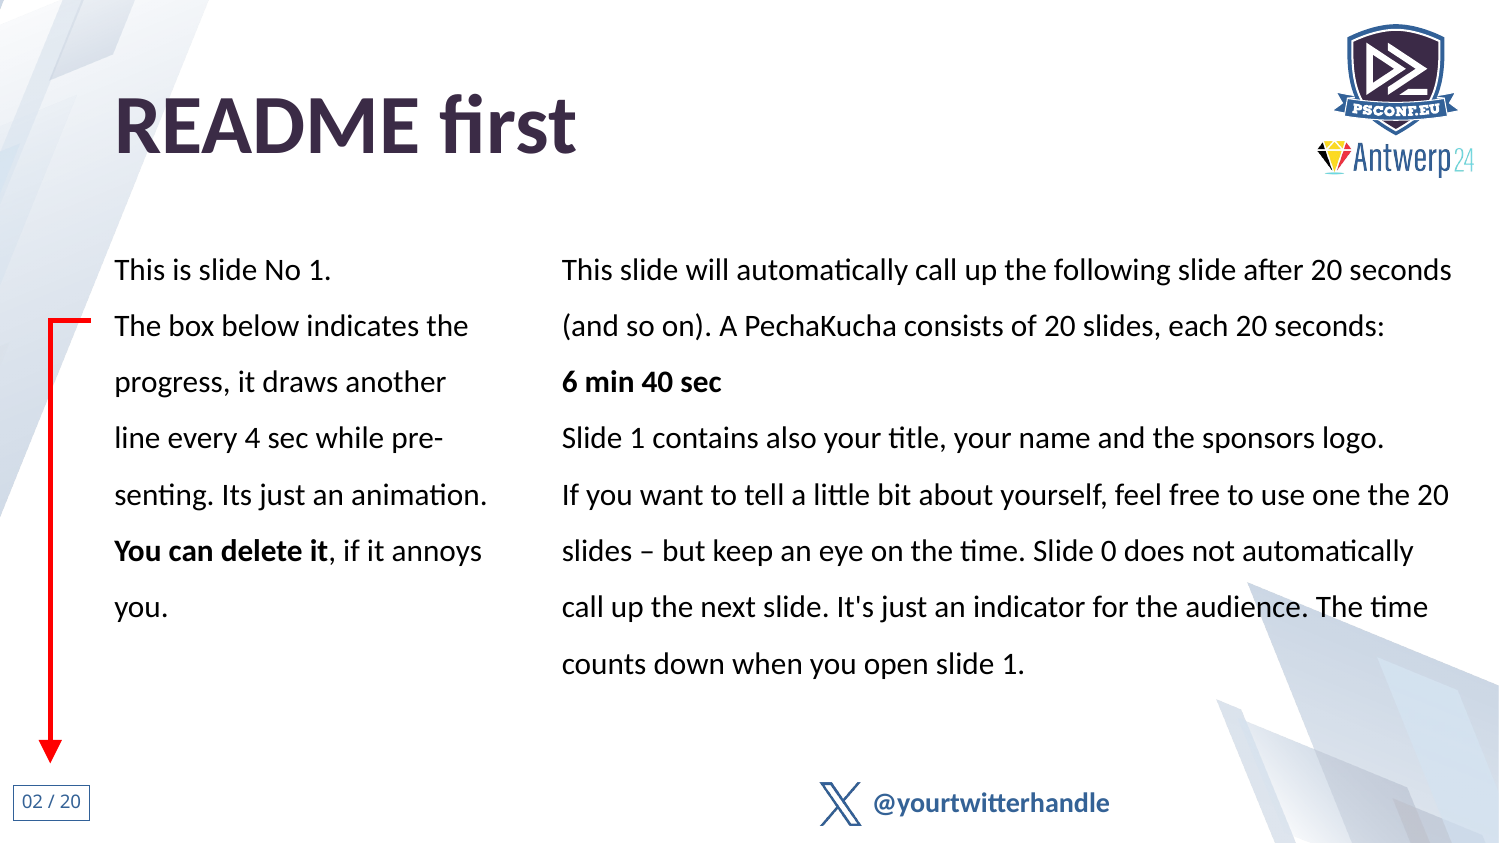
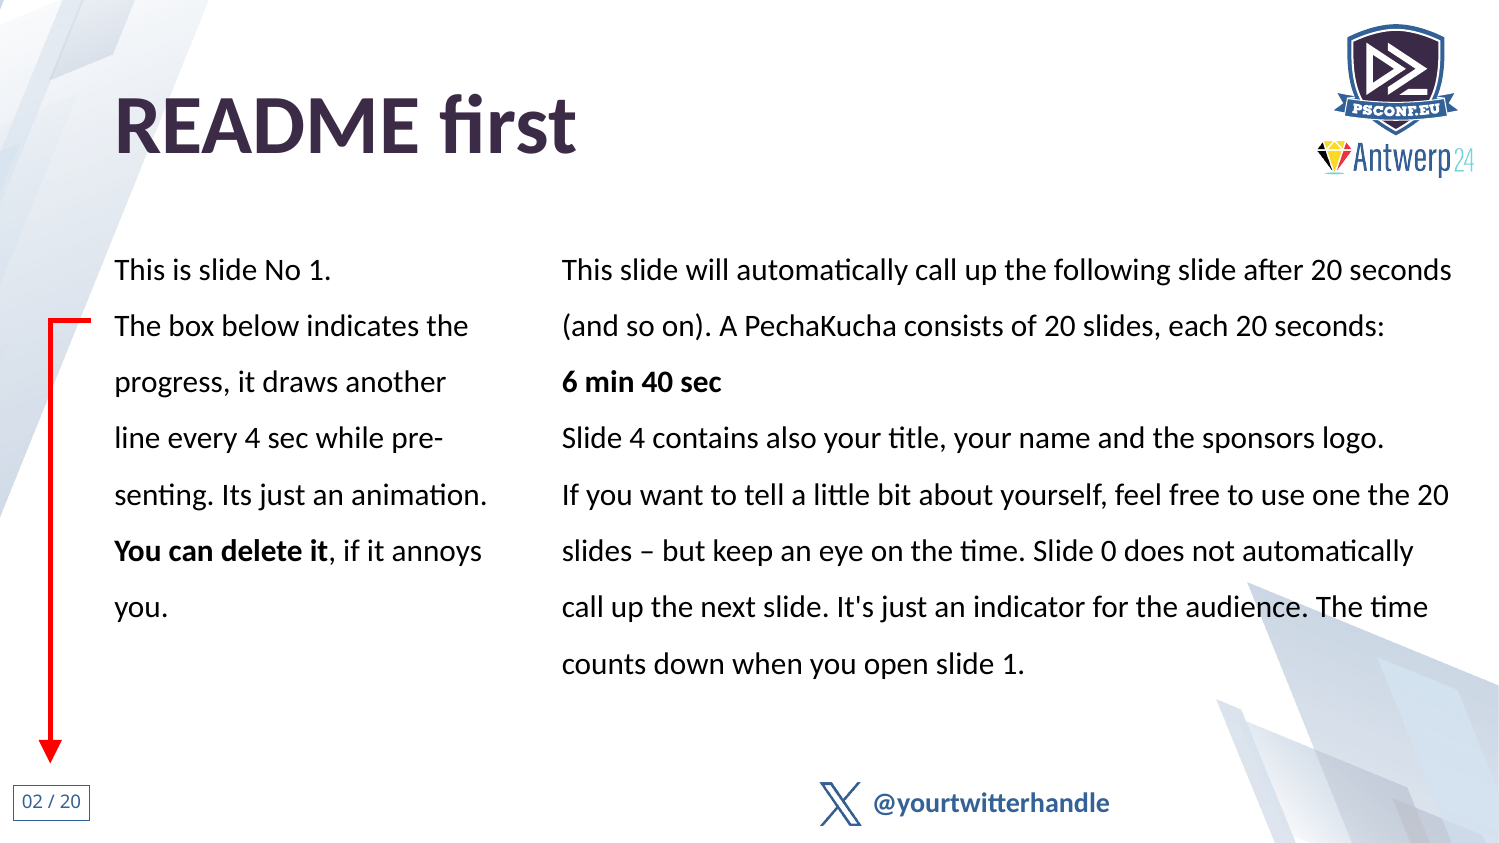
1: 1 -> 4 (637, 439)
